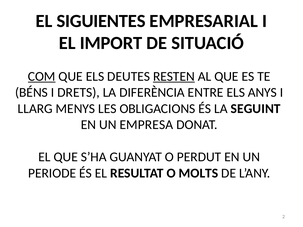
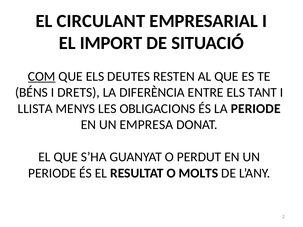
SIGUIENTES: SIGUIENTES -> CIRCULANT (101, 21)
RESTEN underline: present -> none (174, 76)
ANYS: ANYS -> TANT (262, 93)
LLARG: LLARG -> LLISTA (35, 109)
LA SEGUINT: SEGUINT -> PERIODE (256, 109)
